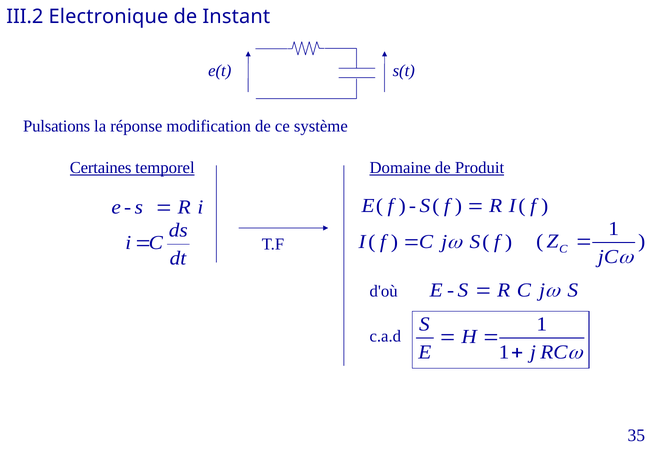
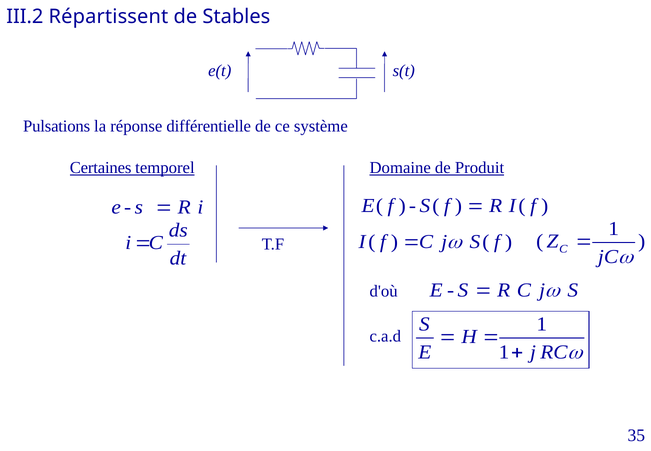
Electronique: Electronique -> Répartissent (108, 17)
Instant: Instant -> Stables (236, 17)
modification: modification -> différentielle (209, 126)
